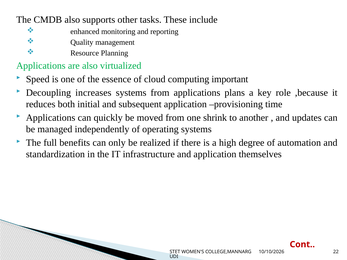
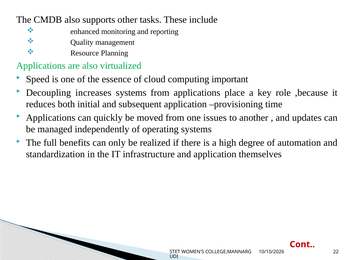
plans: plans -> place (235, 93)
shrink: shrink -> issues (215, 118)
